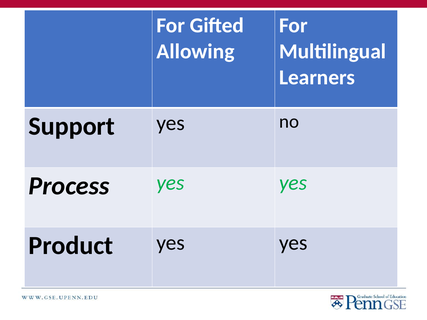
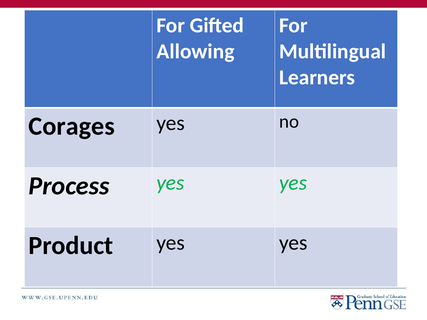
Support: Support -> Corages (72, 126)
